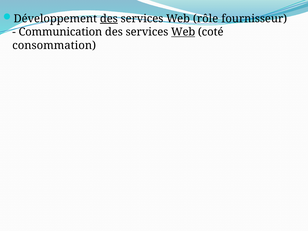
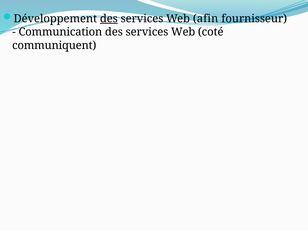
rôle: rôle -> afin (206, 19)
Web underline: present -> none (183, 32)
consommation: consommation -> communiquent (54, 45)
